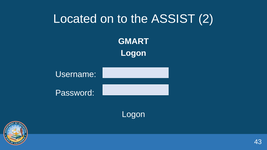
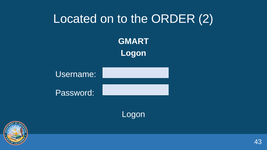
ASSIST: ASSIST -> ORDER (173, 19)
